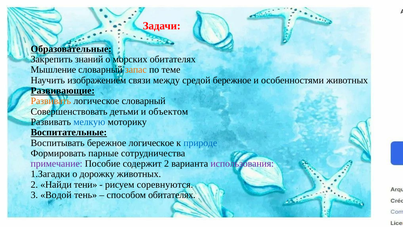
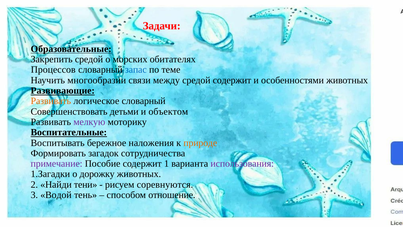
Закрепить знаний: знаний -> средой (89, 59)
Мышление: Мышление -> Процессов (53, 70)
запас colour: orange -> blue (136, 70)
изображением: изображением -> многообразии (97, 80)
средой бережное: бережное -> содержит (232, 80)
мелкую colour: blue -> purple (89, 122)
бережное логическое: логическое -> наложения (151, 143)
природе colour: blue -> orange (200, 143)
парные: парные -> загадок (103, 153)
содержит 2: 2 -> 1 (167, 163)
способом обитателях: обитателях -> отношение (172, 195)
